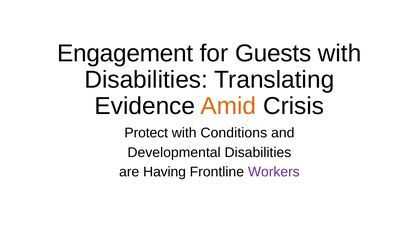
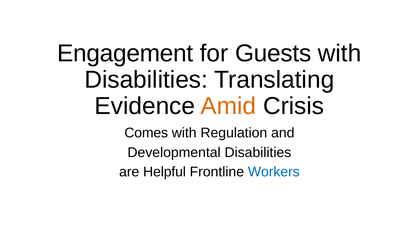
Protect: Protect -> Comes (146, 133)
Conditions: Conditions -> Regulation (234, 133)
Having: Having -> Helpful (165, 172)
Workers colour: purple -> blue (274, 172)
